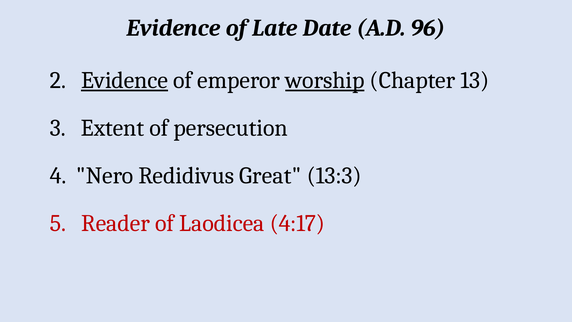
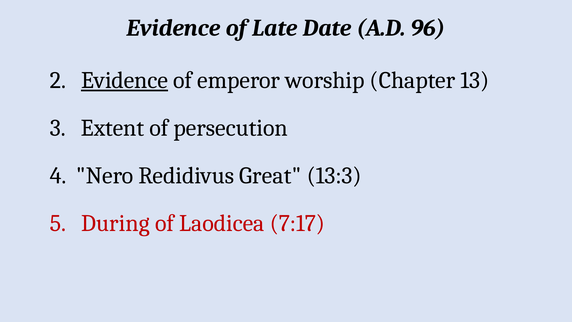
worship underline: present -> none (325, 80)
Reader: Reader -> During (116, 223)
4:17: 4:17 -> 7:17 (297, 223)
